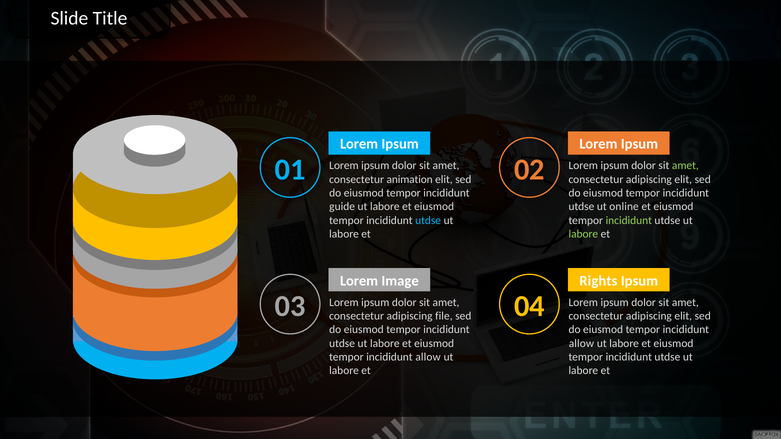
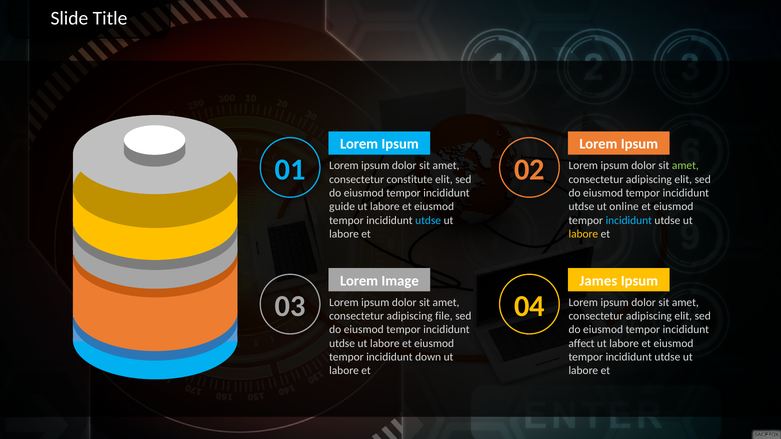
animation: animation -> constitute (410, 179)
incididunt colour: light green -> light blue (629, 220)
labore colour: light green -> yellow (583, 234)
Rights: Rights -> James (598, 281)
allow: allow -> affect (581, 343)
allow: allow -> down (428, 357)
